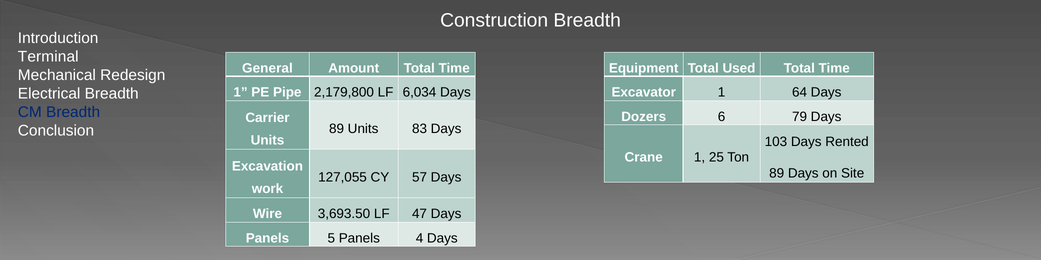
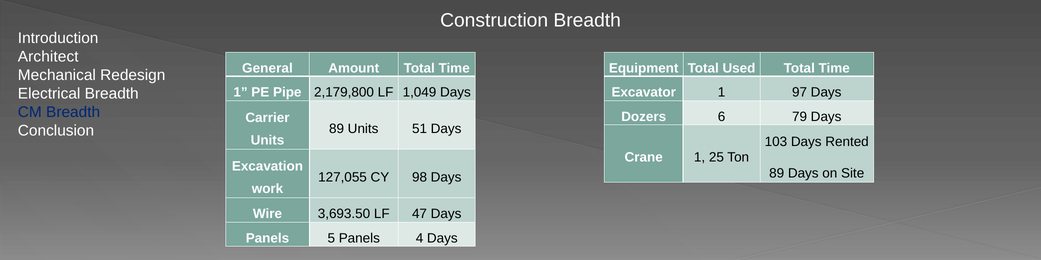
Terminal: Terminal -> Architect (48, 57)
6,034: 6,034 -> 1,049 (420, 93)
64: 64 -> 97 (800, 93)
83: 83 -> 51 (420, 129)
57: 57 -> 98 (420, 178)
